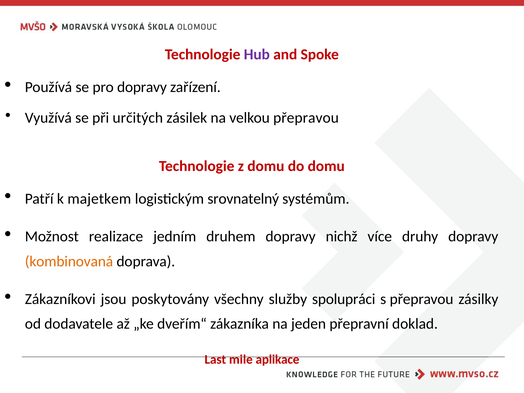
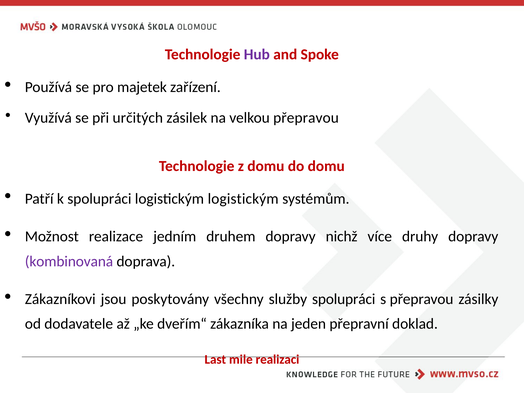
pro dopravy: dopravy -> majetek (142, 87)
k majetkem: majetkem -> spolupráci (99, 199)
logistickým srovnatelný: srovnatelný -> logistickým (243, 199)
kombinovaná colour: orange -> purple (69, 261)
aplikace: aplikace -> realizaci (278, 359)
